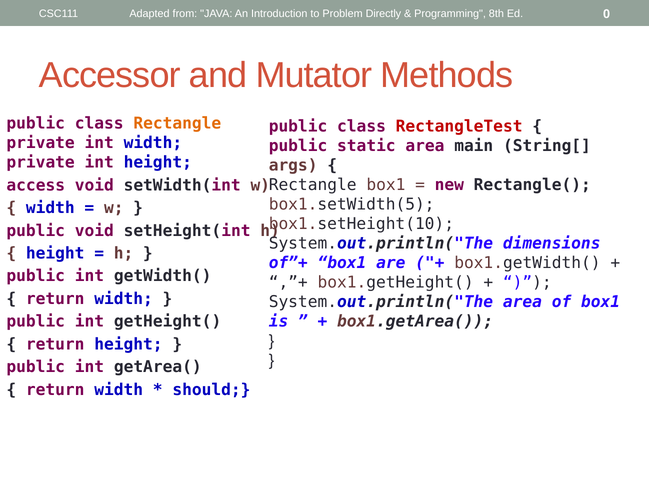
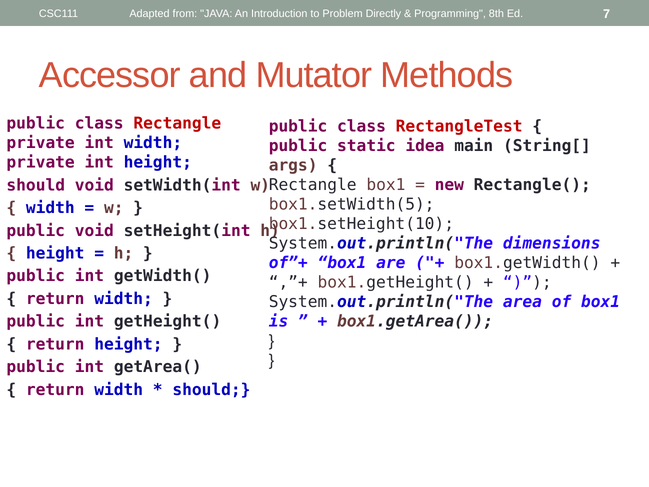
0: 0 -> 7 (607, 14)
Rectangle colour: orange -> red (177, 123)
static area: area -> idea (425, 146)
access: access -> should (36, 185)
